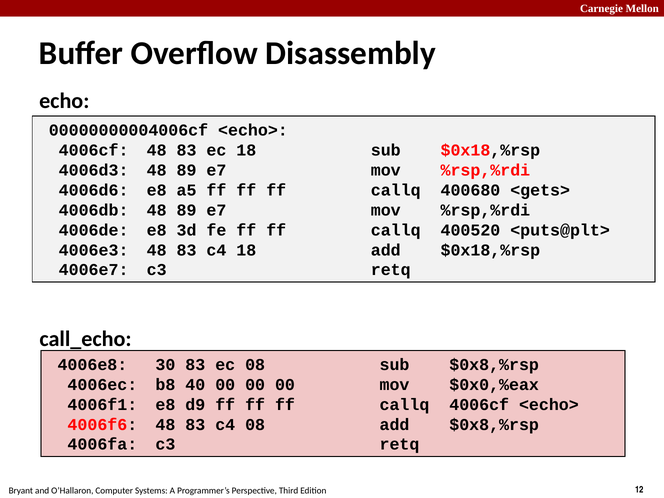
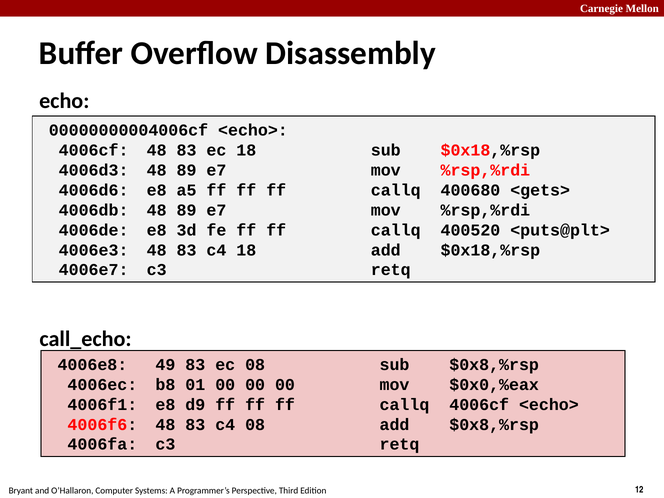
30: 30 -> 49 (165, 365)
40: 40 -> 01 (195, 385)
